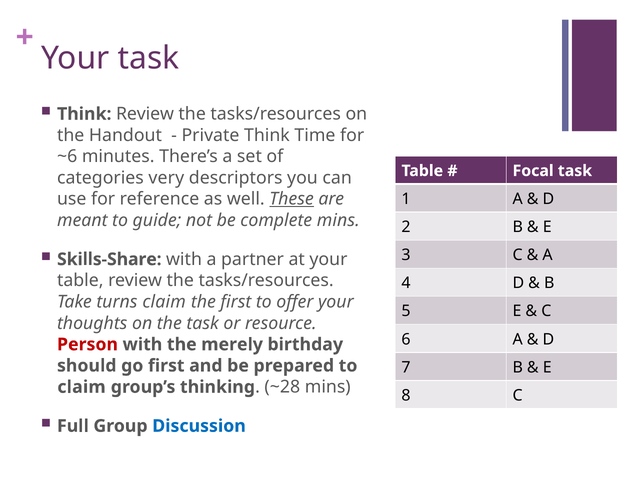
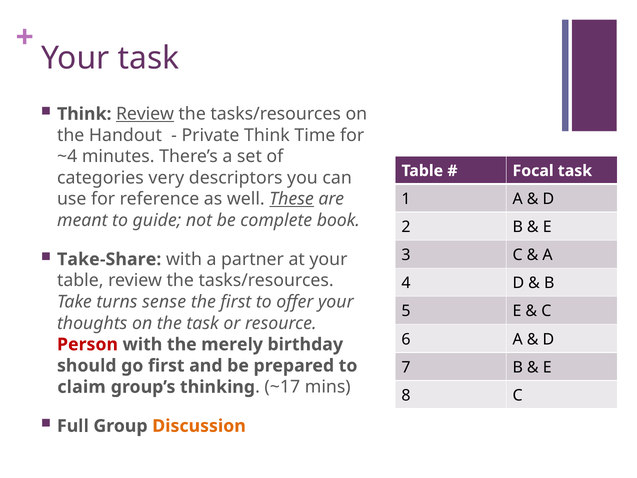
Review underline: none -> present (145, 114)
~6: ~6 -> ~4 (67, 156)
complete mins: mins -> book (338, 220)
Skills-Share: Skills-Share -> Take-Share (109, 259)
turns claim: claim -> sense (164, 302)
~28: ~28 -> ~17 (282, 387)
Discussion colour: blue -> orange (199, 426)
